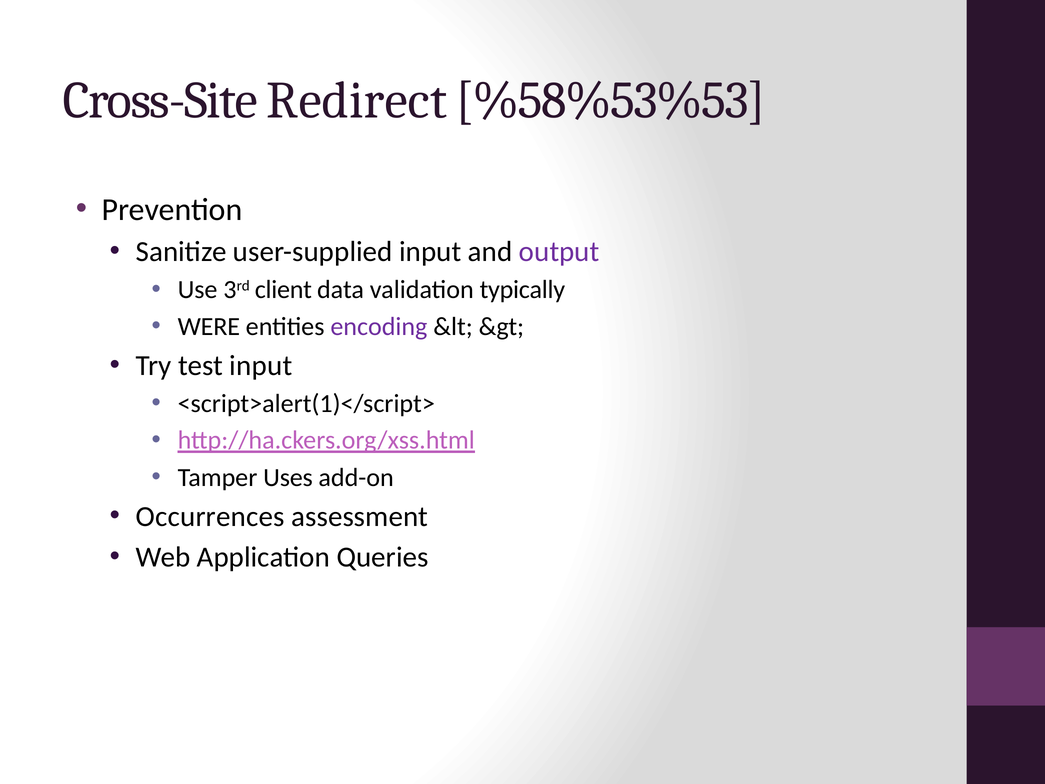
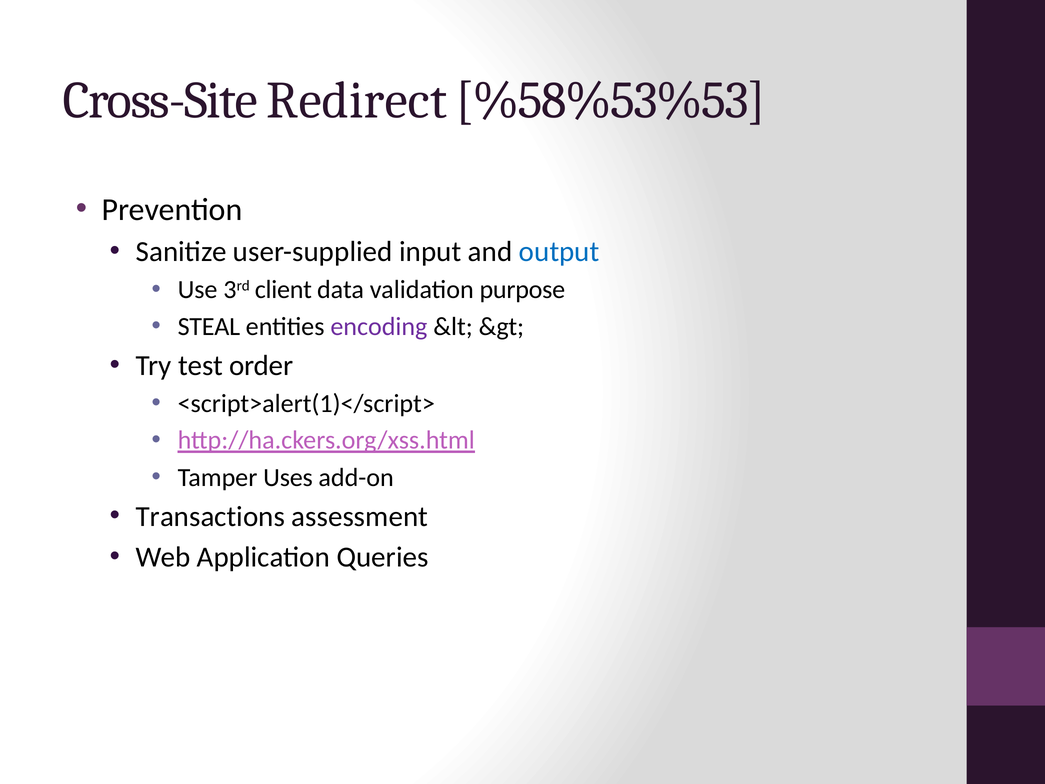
output colour: purple -> blue (559, 252)
typically: typically -> purpose (522, 290)
WERE: WERE -> STEAL (209, 326)
test input: input -> order (261, 365)
Occurrences: Occurrences -> Transactions (210, 516)
